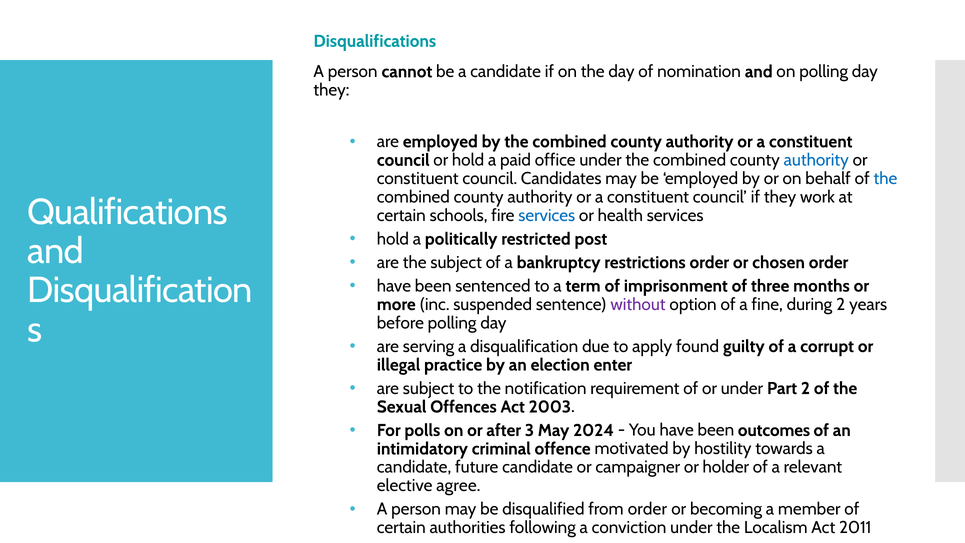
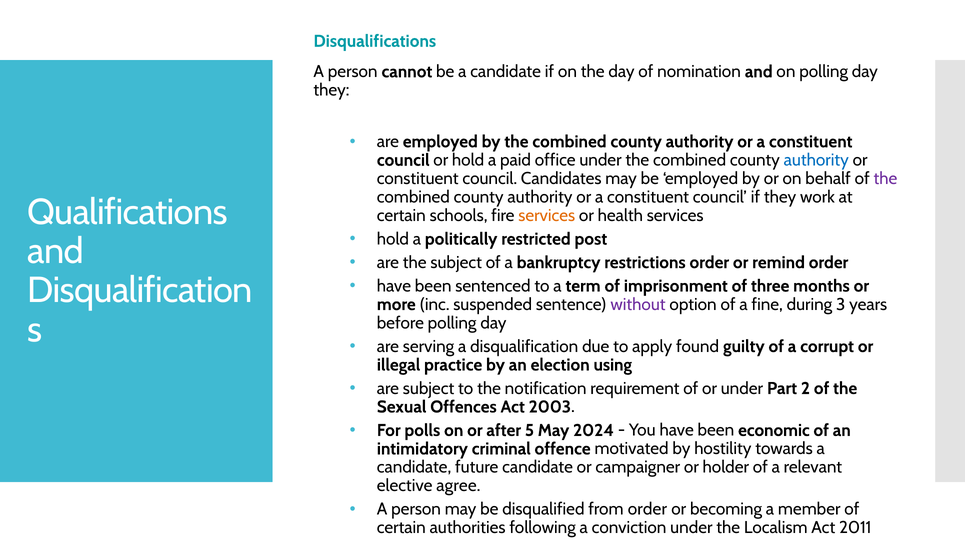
the colour: blue -> purple (885, 179)
services colour: blue -> orange (547, 215)
chosen: chosen -> remind (779, 262)
during 2: 2 -> 3 (841, 304)
enter: enter -> using (613, 365)
3: 3 -> 5 (529, 430)
outcomes: outcomes -> economic (774, 430)
